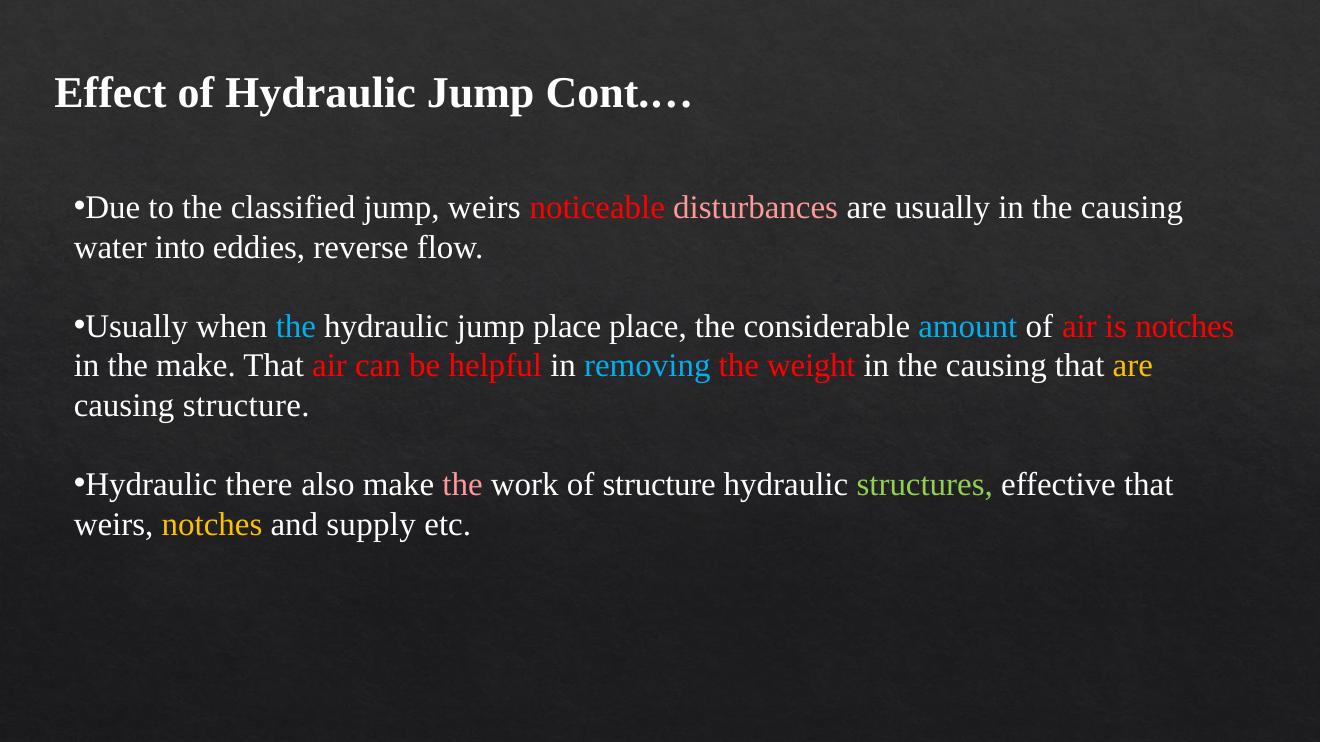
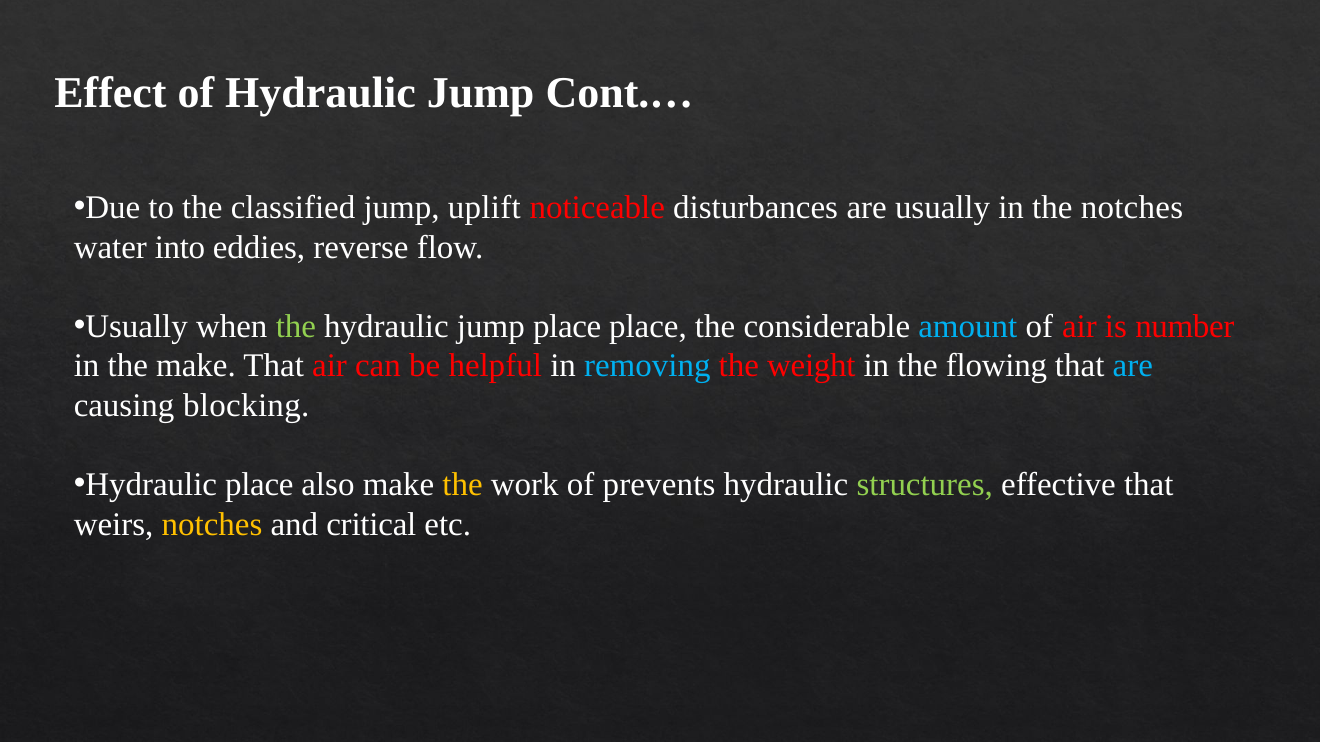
jump weirs: weirs -> uplift (484, 208)
disturbances colour: pink -> white (756, 208)
causing: causing -> notches (1132, 208)
the colour: light blue -> light green (296, 327)
is notches: notches -> number (1185, 327)
causing: causing -> flowing (997, 366)
are colour: yellow -> light blue (1133, 366)
causing structure: structure -> blocking (246, 406)
Hydraulic there: there -> place (259, 485)
the colour: pink -> yellow (463, 485)
of structure: structure -> prevents (659, 485)
supply: supply -> critical (371, 525)
